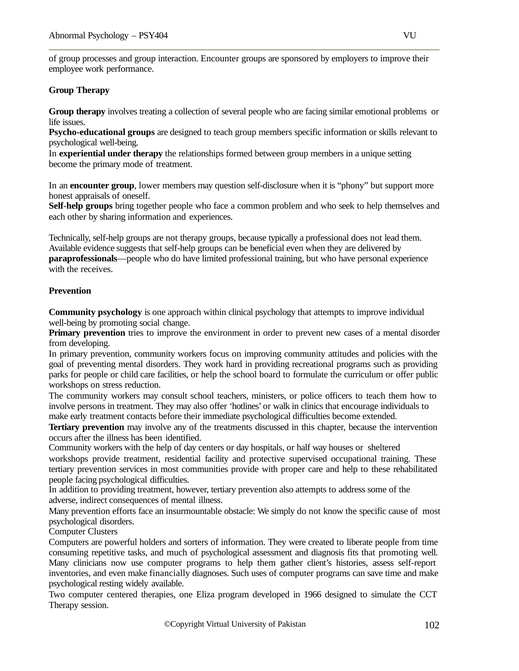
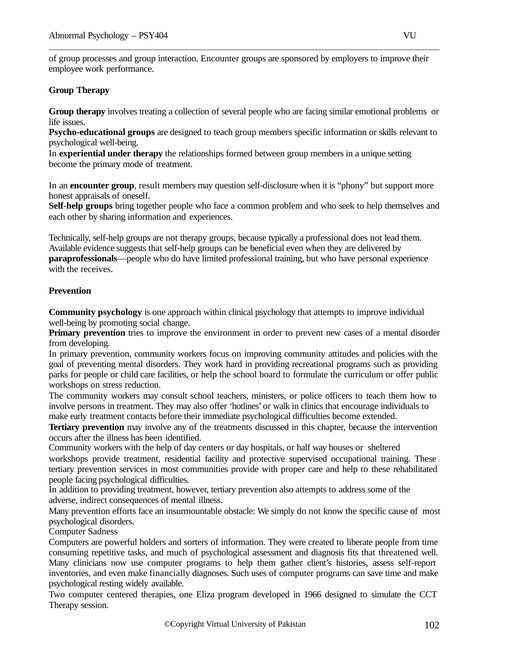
lower: lower -> result (149, 186)
Clusters: Clusters -> Sadness (103, 532)
that promoting: promoting -> threatened (398, 553)
